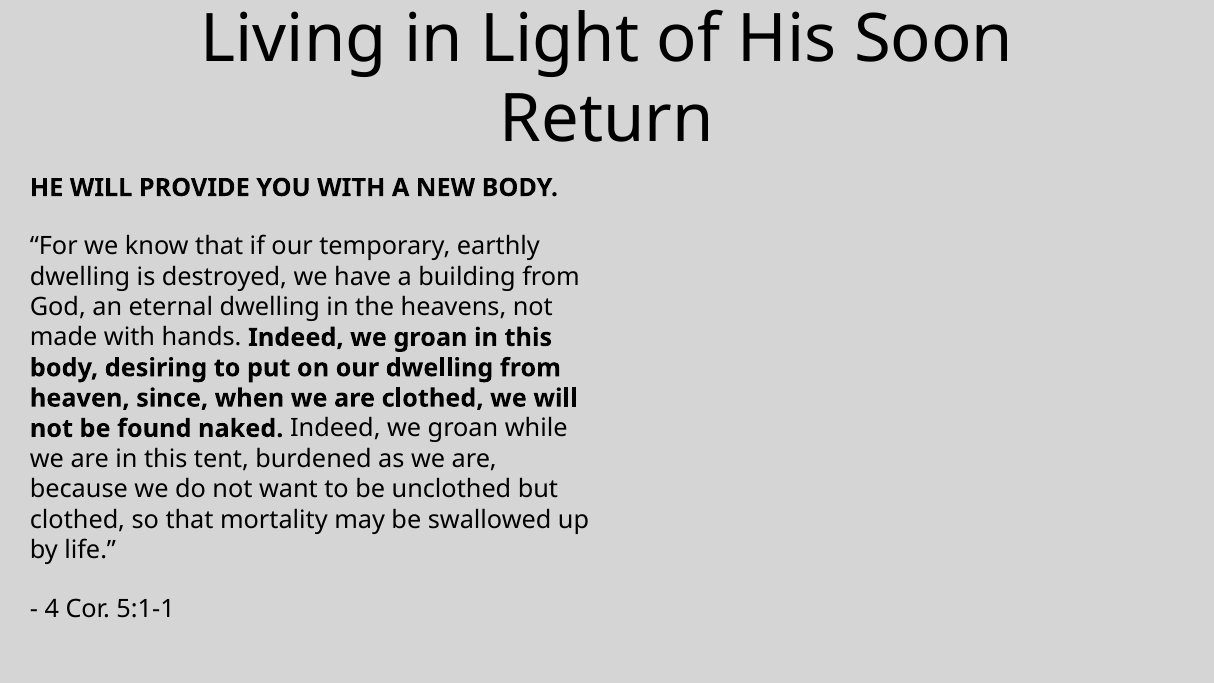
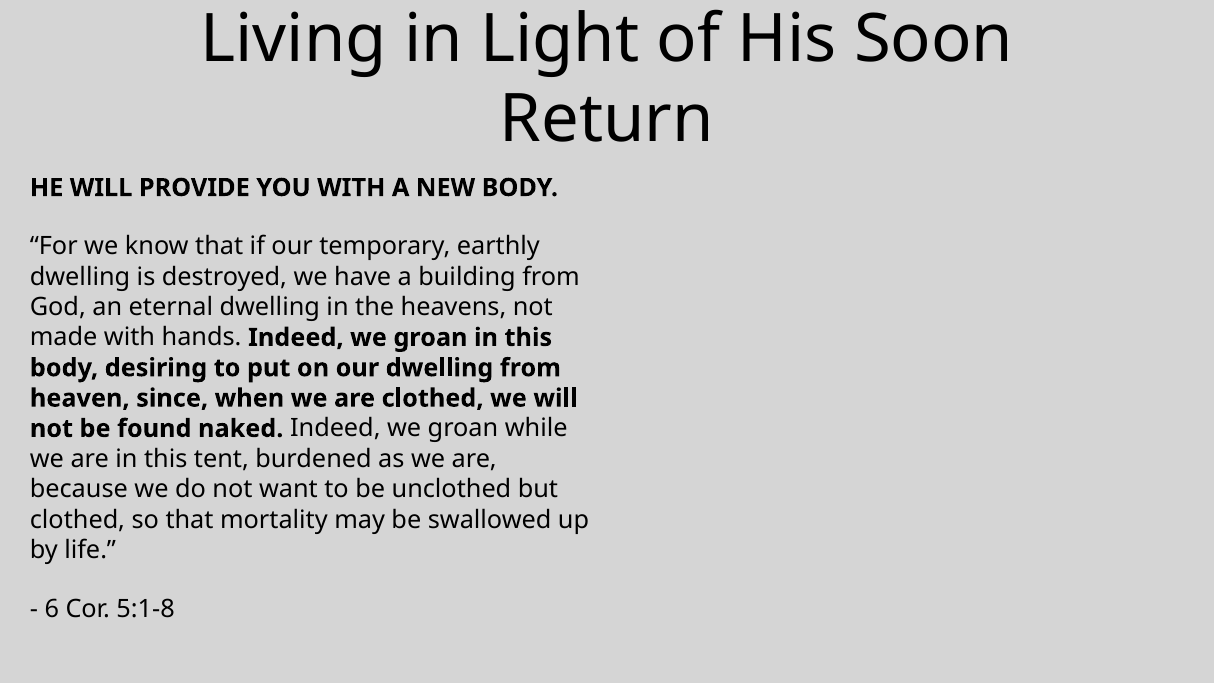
4: 4 -> 6 (52, 609)
5:1-1: 5:1-1 -> 5:1-8 (146, 609)
